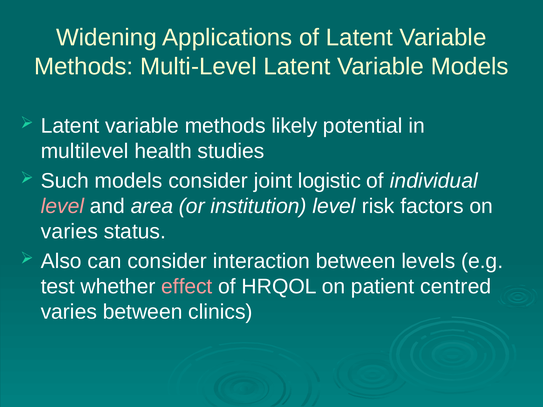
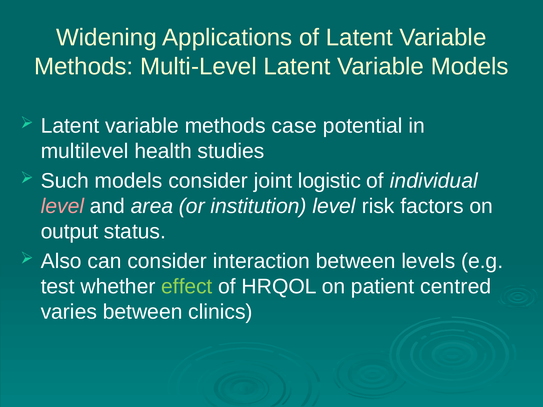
likely: likely -> case (294, 126)
varies: varies -> output (70, 232)
effect colour: pink -> light green (187, 287)
